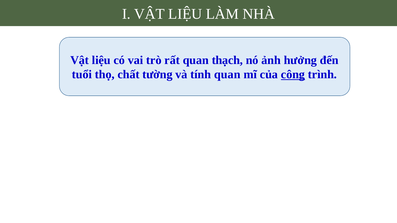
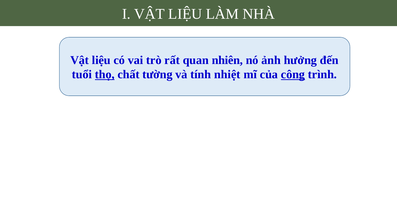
thạch: thạch -> nhiên (227, 60)
thọ underline: none -> present (105, 75)
tính quan: quan -> nhiệt (227, 75)
